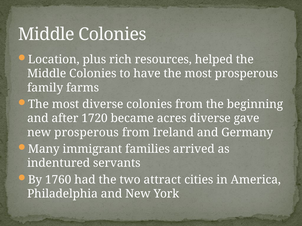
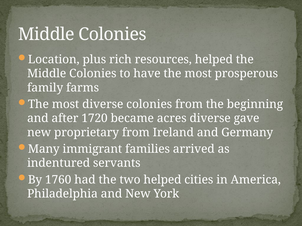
new prosperous: prosperous -> proprietary (87, 133)
two attract: attract -> helped (162, 180)
